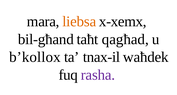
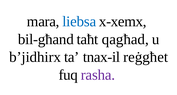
liebsa colour: orange -> blue (79, 22)
b’kollox: b’kollox -> b’jidhirx (35, 57)
waħdek: waħdek -> reġgħet (146, 57)
